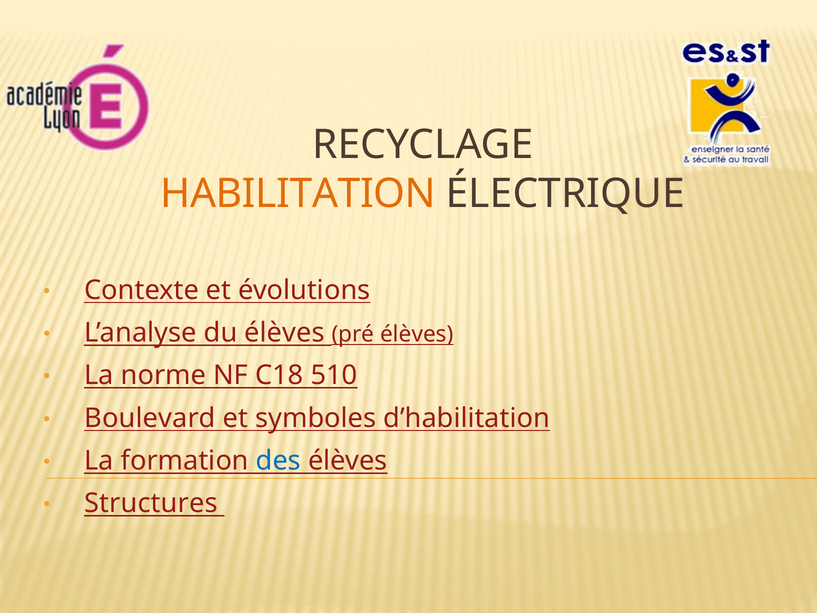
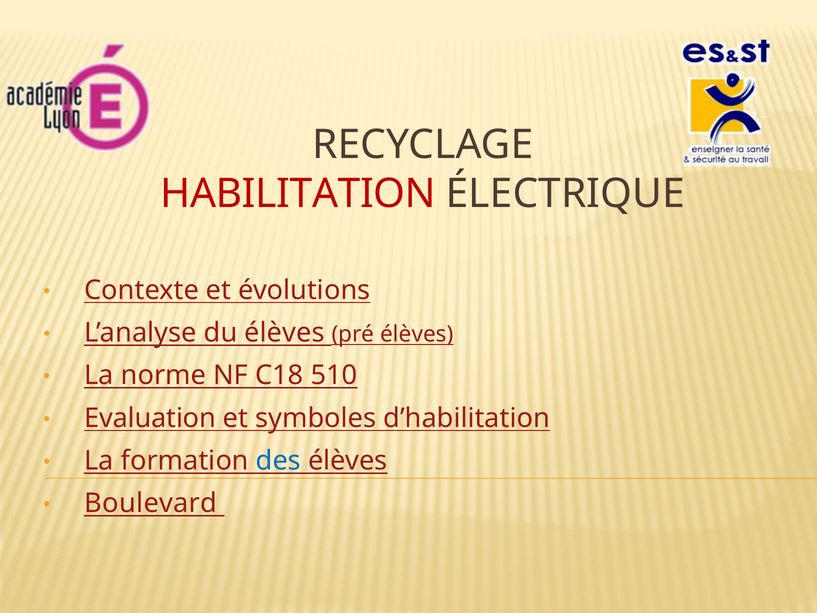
HABILITATION colour: orange -> red (298, 194)
Boulevard: Boulevard -> Evaluation (150, 418)
Structures: Structures -> Boulevard (151, 503)
